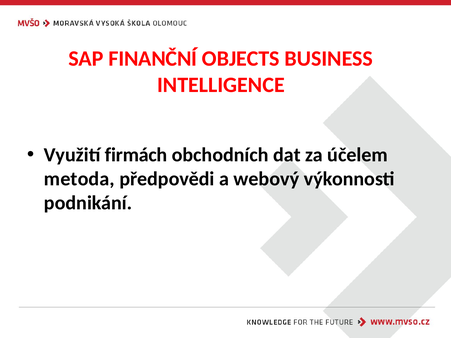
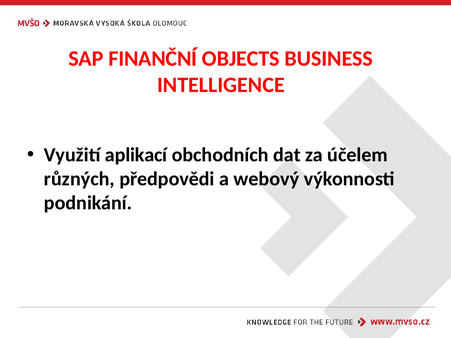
firmách: firmách -> aplikací (136, 155)
metoda: metoda -> různých (79, 179)
